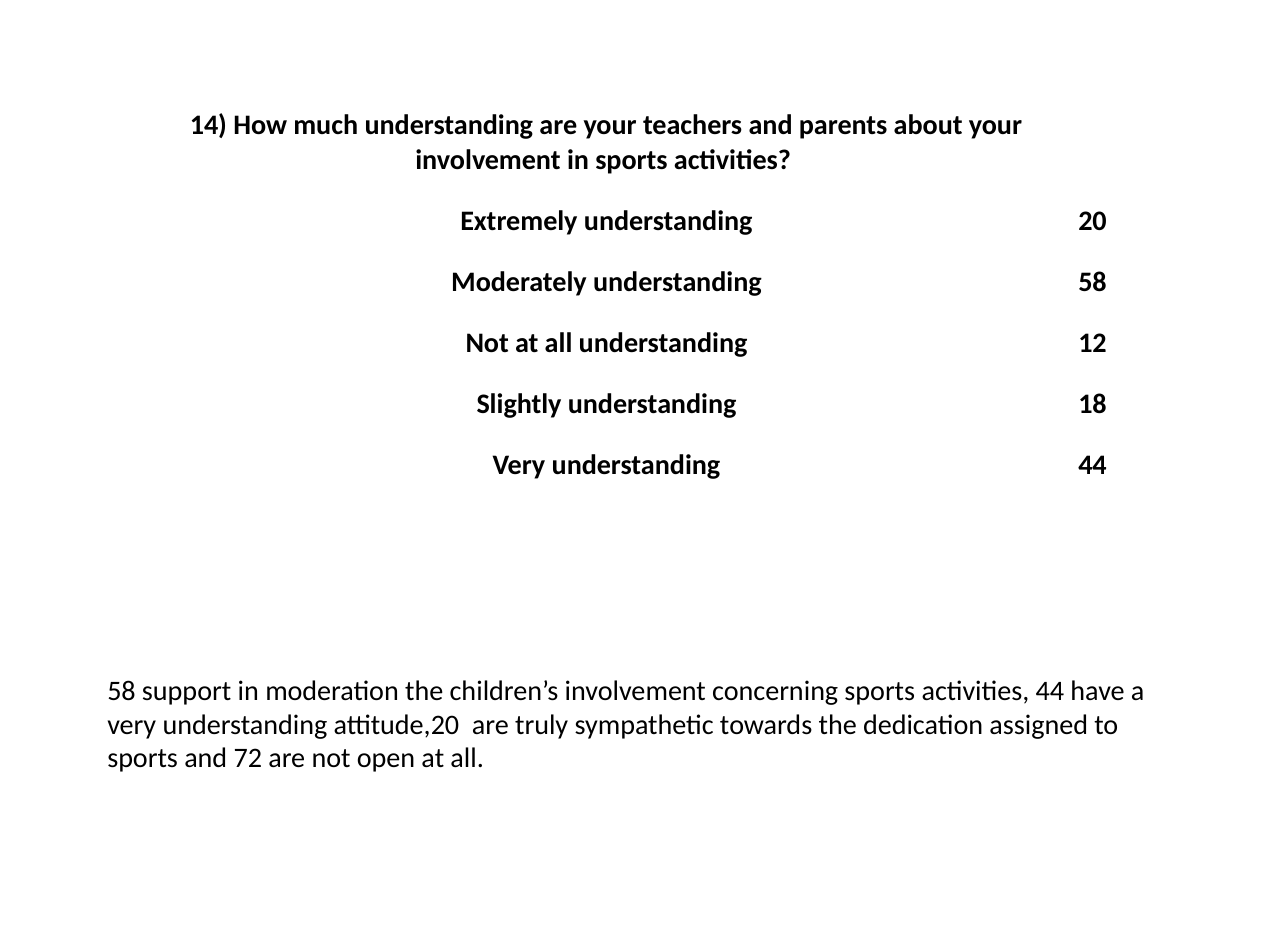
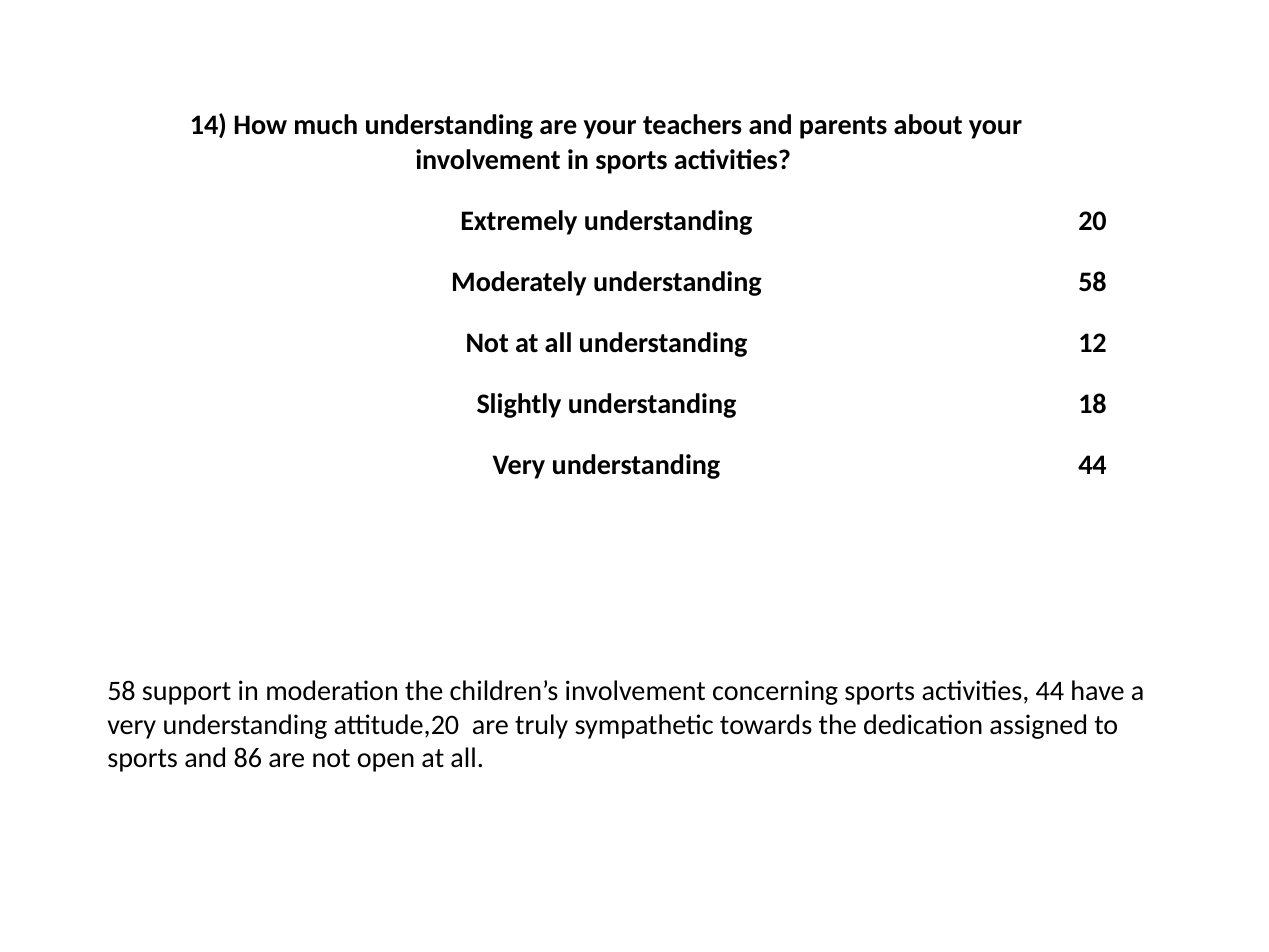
72: 72 -> 86 (248, 758)
